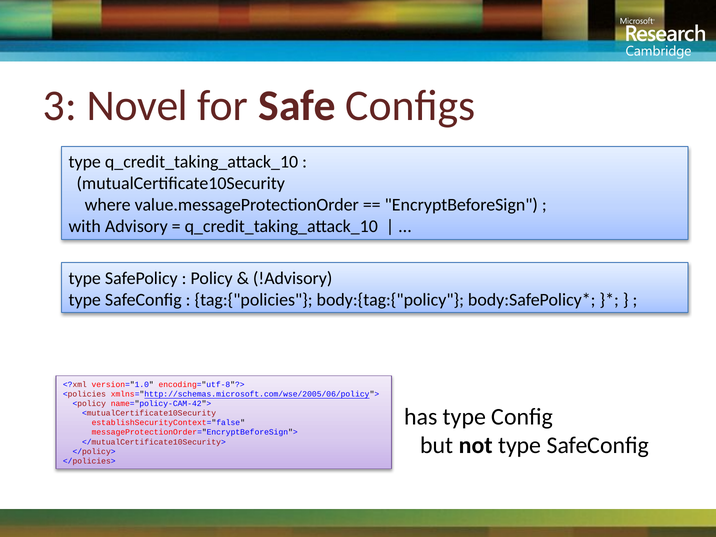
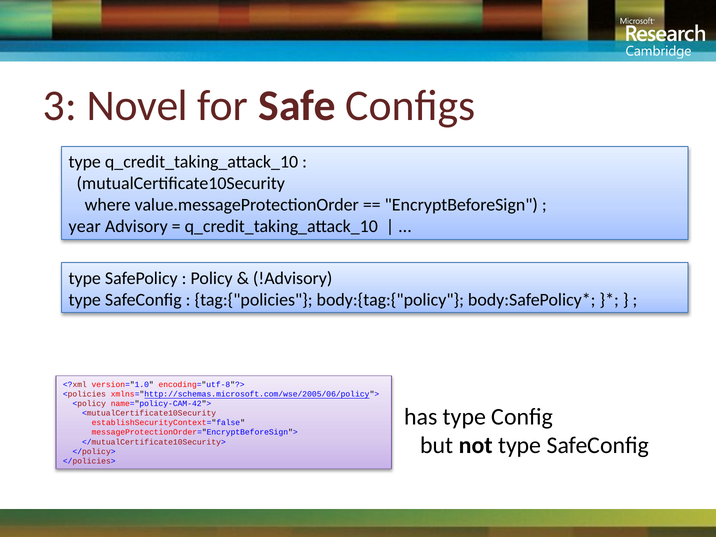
with: with -> year (85, 226)
